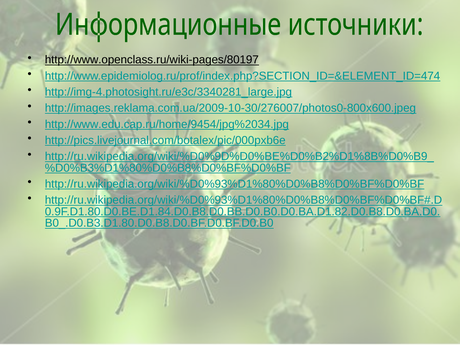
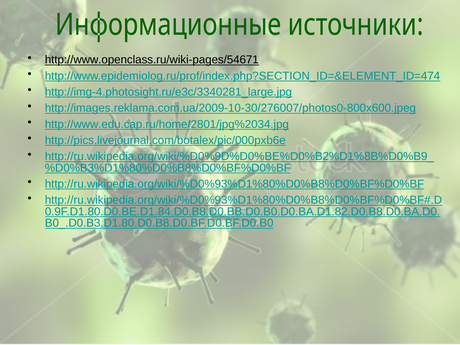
http://www.openclass.ru/wiki-pages/80197: http://www.openclass.ru/wiki-pages/80197 -> http://www.openclass.ru/wiki-pages/54671 (152, 60)
http://www.edu.cap.ru/home/9454/jpg%2034.jpg: http://www.edu.cap.ru/home/9454/jpg%2034.jpg -> http://www.edu.cap.ru/home/2801/jpg%2034.jpg (167, 124)
